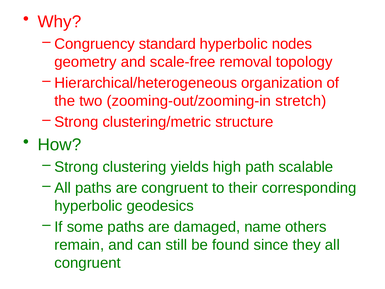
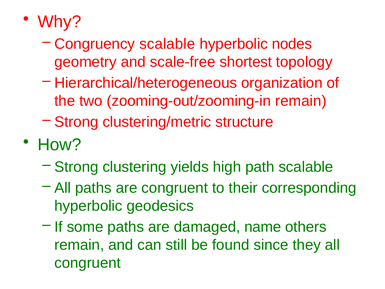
Congruency standard: standard -> scalable (167, 44)
removal: removal -> shortest (246, 62)
zooming-out/zooming-in stretch: stretch -> remain (301, 101)
